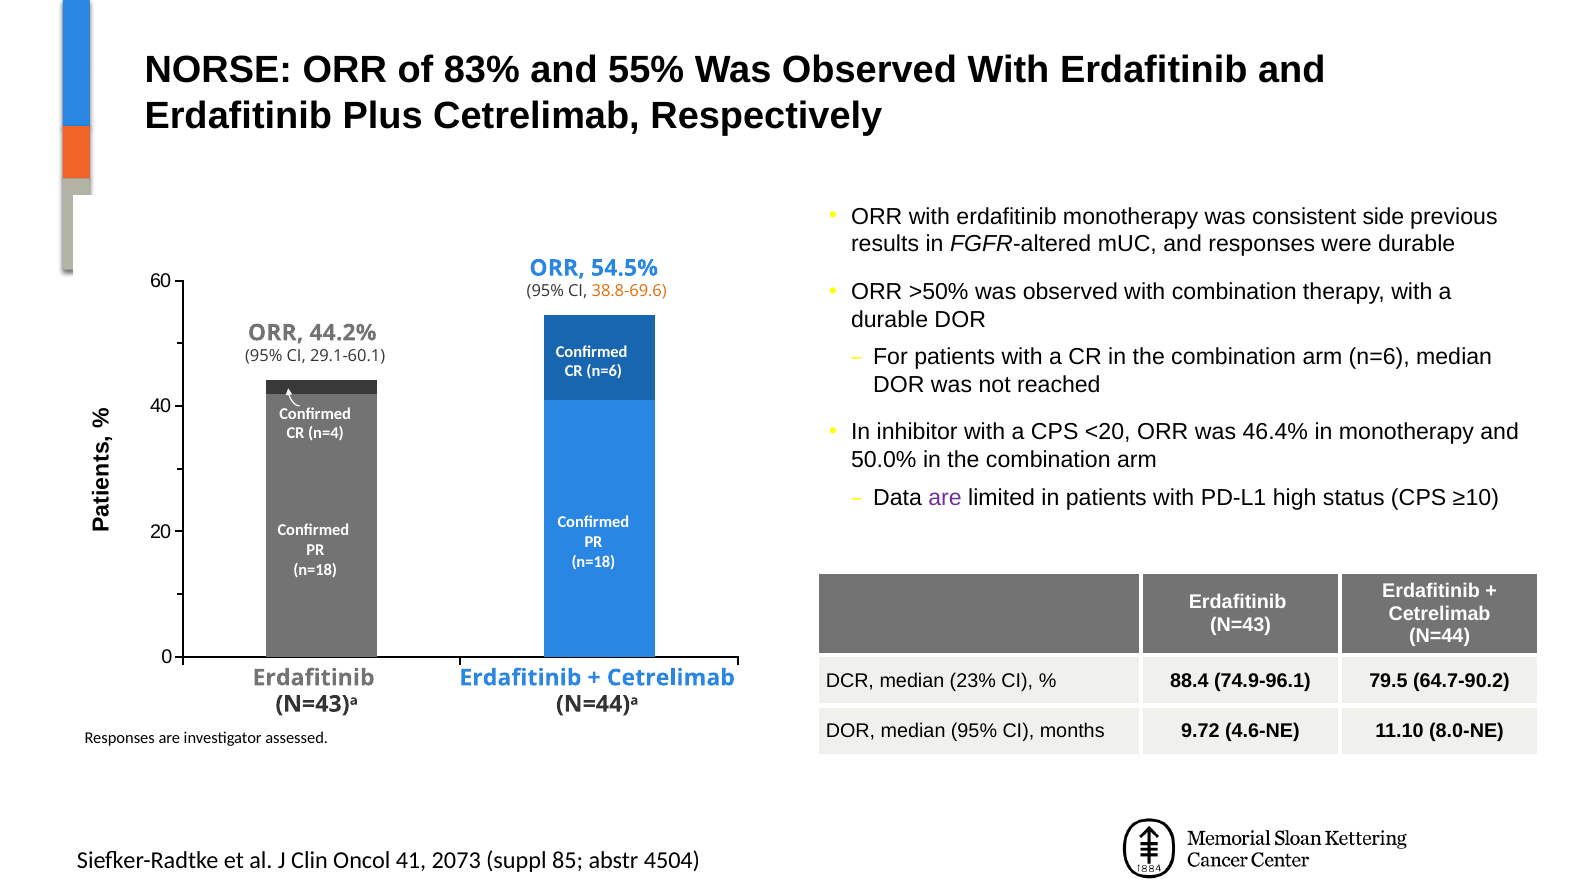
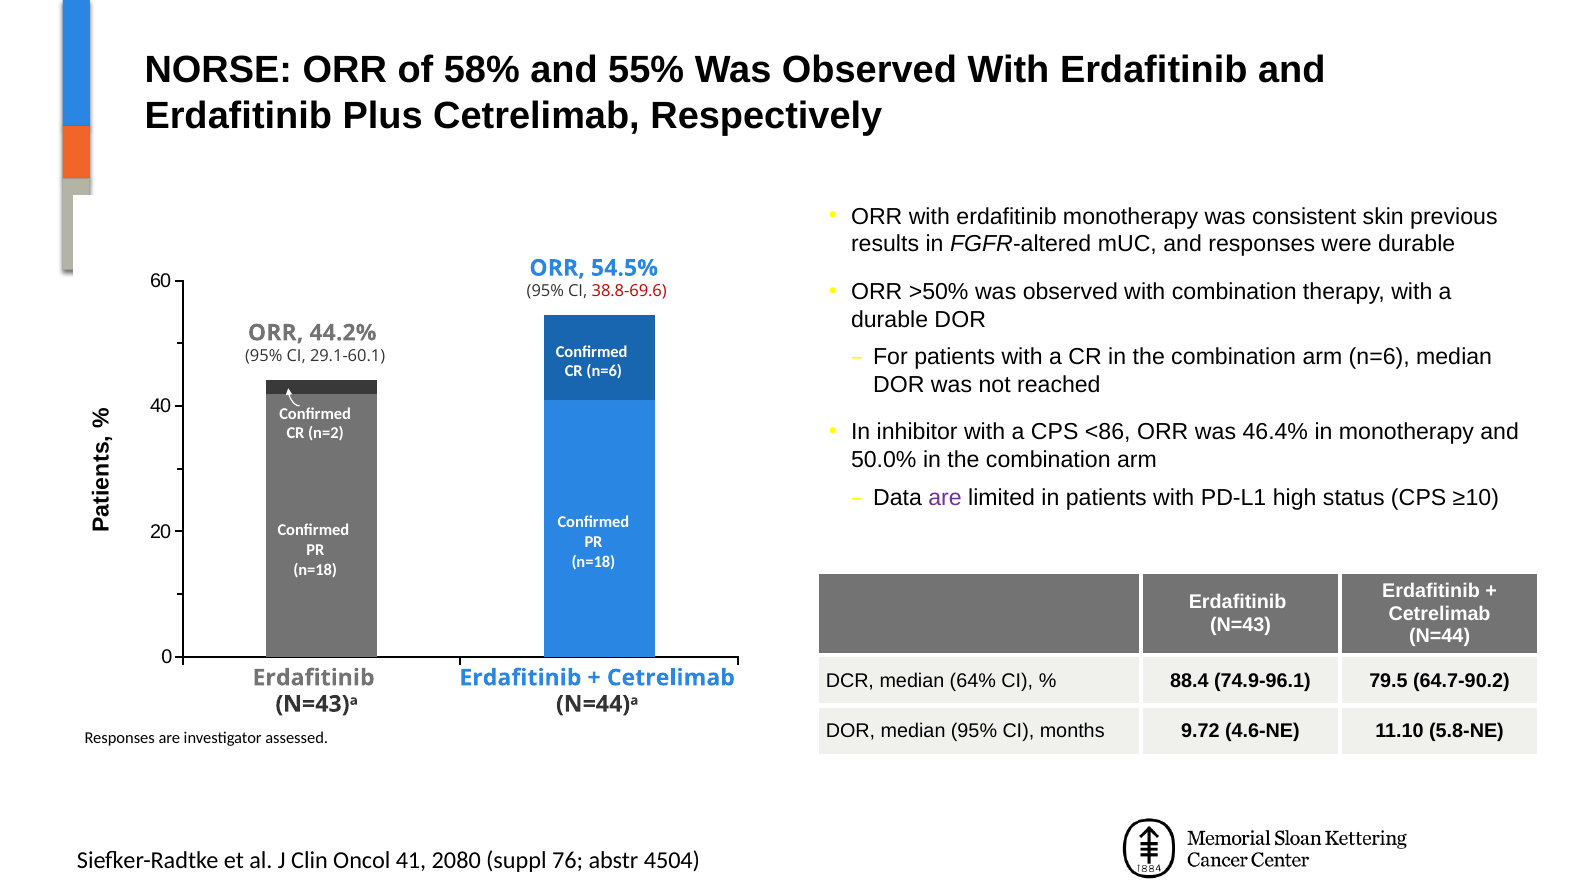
83%: 83% -> 58% (482, 70)
side: side -> skin (1383, 216)
38.8-69.6 colour: orange -> red (629, 291)
<20: <20 -> <86 (1108, 432)
n=4: n=4 -> n=2 (326, 434)
23%: 23% -> 64% (973, 680)
8.0-NE: 8.0-NE -> 5.8-NE (1466, 731)
2073: 2073 -> 2080 (456, 860)
85: 85 -> 76 (568, 860)
